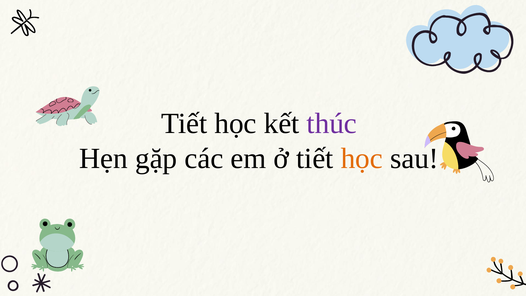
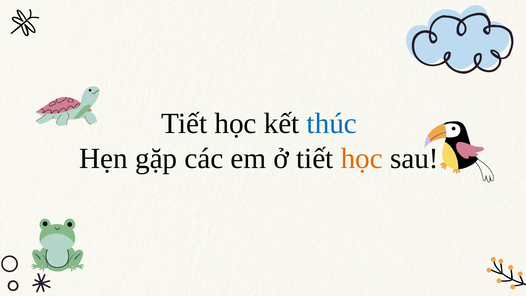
thúc colour: purple -> blue (332, 123)
